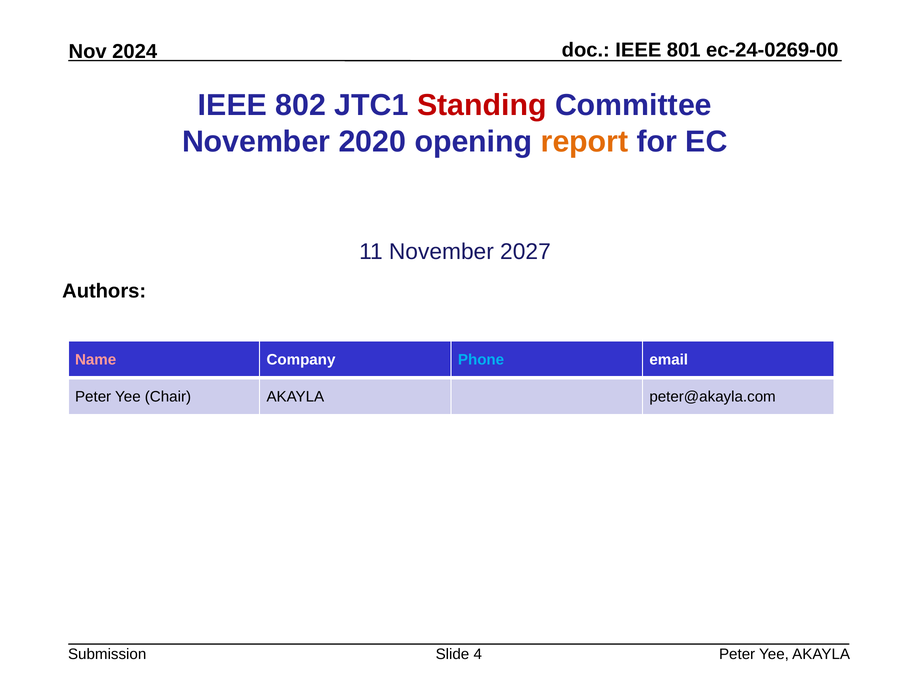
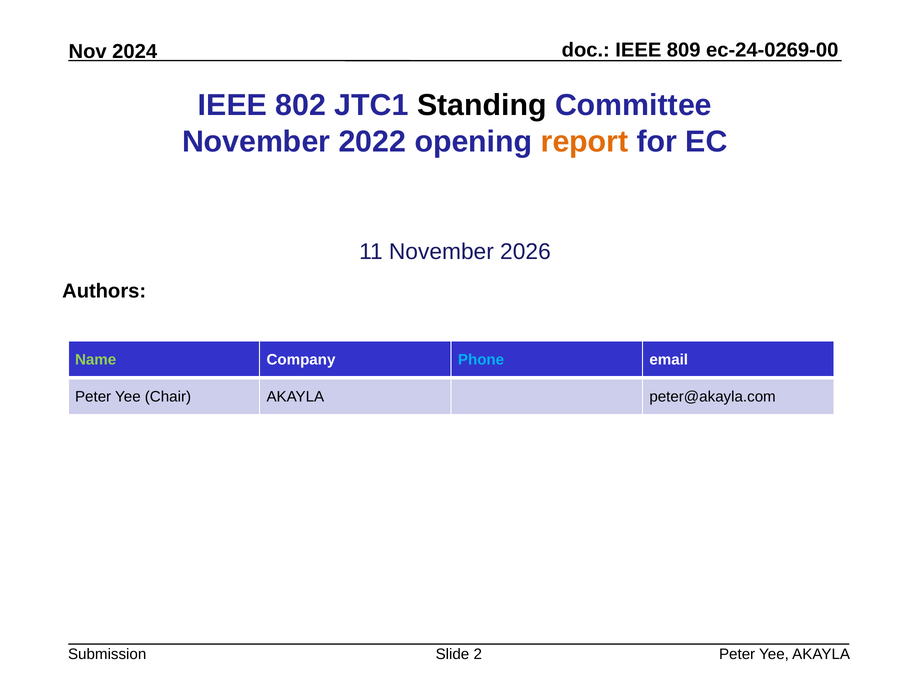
801: 801 -> 809 (684, 50)
Standing colour: red -> black (482, 105)
2020: 2020 -> 2022 (372, 142)
2027: 2027 -> 2026 (525, 252)
Name colour: pink -> light green (96, 360)
4: 4 -> 2 (478, 655)
